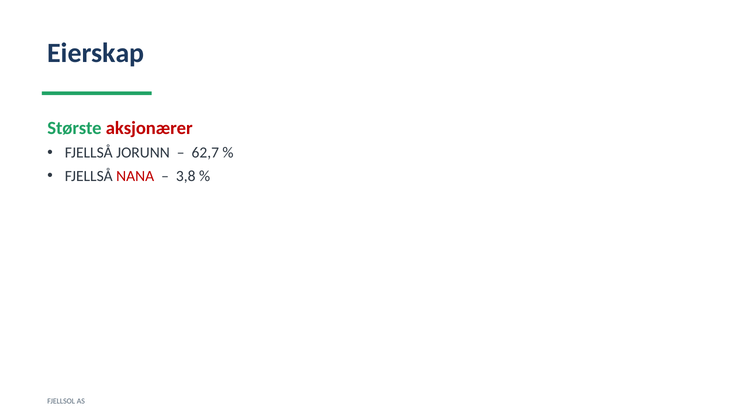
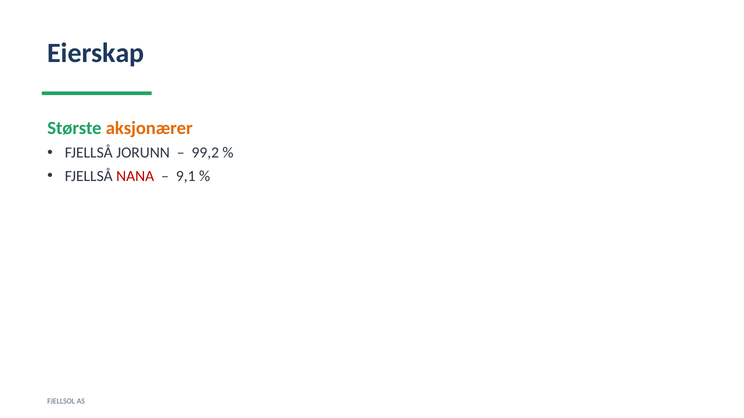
aksjonærer colour: red -> orange (149, 128)
62,7: 62,7 -> 99,2 (205, 153)
3,8: 3,8 -> 9,1 (186, 176)
